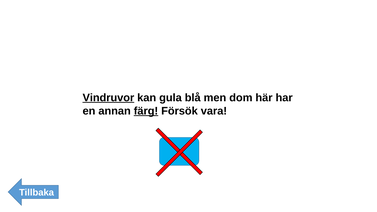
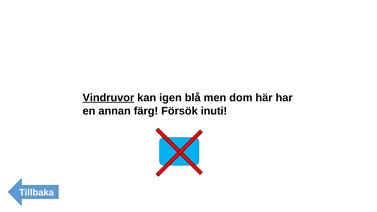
gula: gula -> igen (170, 98)
färg underline: present -> none (146, 111)
vara: vara -> inuti (214, 111)
